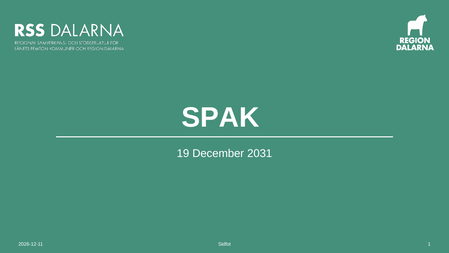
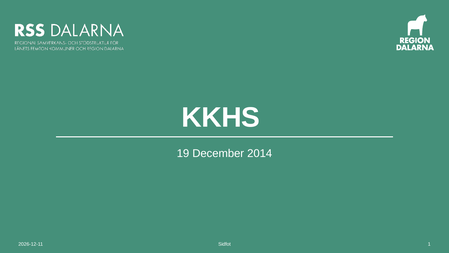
SPAK: SPAK -> KKHS (221, 117)
2031: 2031 -> 2014 (260, 153)
